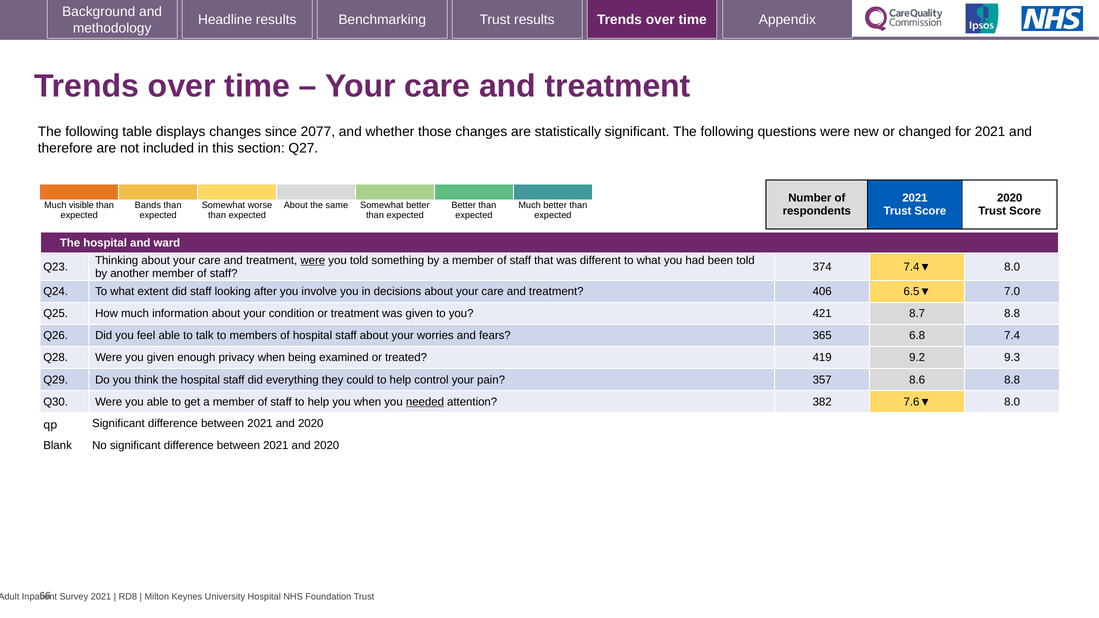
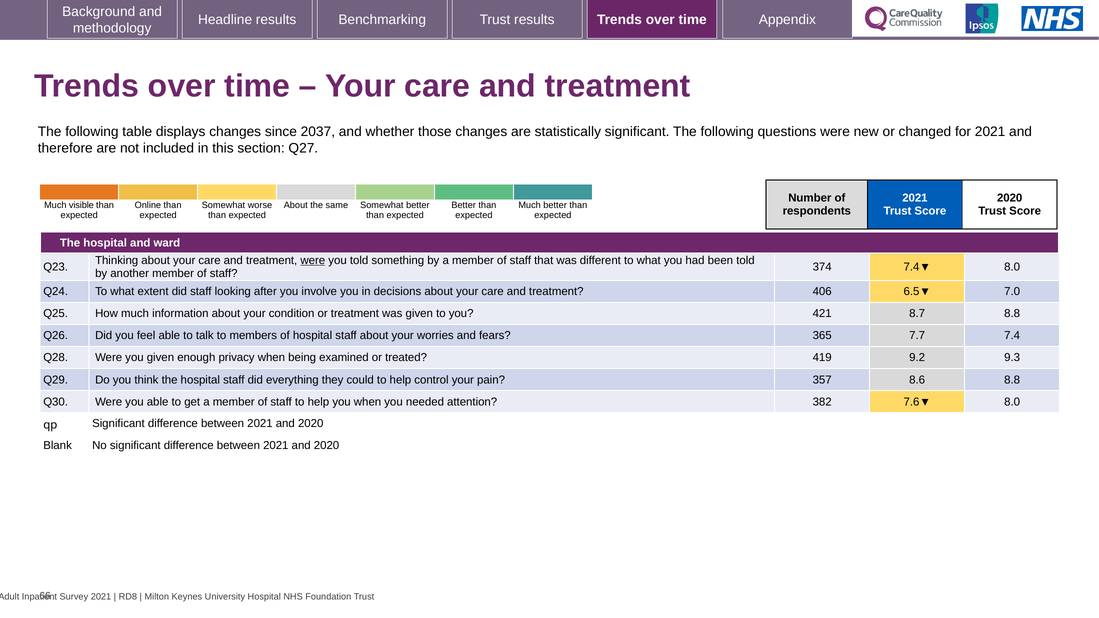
2077: 2077 -> 2037 (318, 132)
Bands: Bands -> Online (148, 205)
6.8: 6.8 -> 7.7 (917, 336)
needed underline: present -> none (425, 402)
